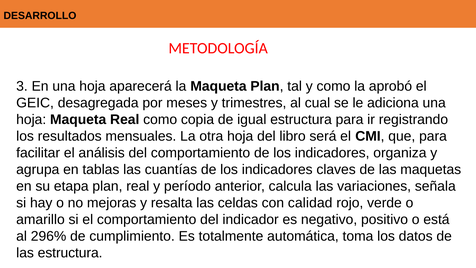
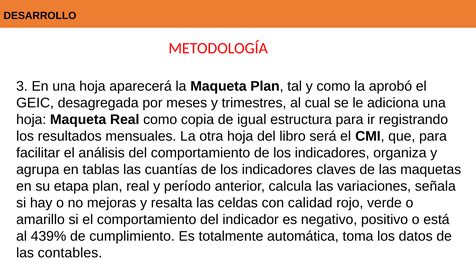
296%: 296% -> 439% (49, 236)
las estructura: estructura -> contables (70, 253)
